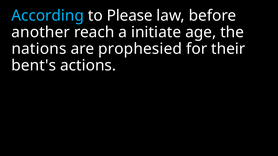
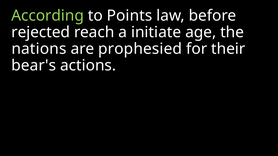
According colour: light blue -> light green (48, 16)
Please: Please -> Points (130, 16)
another: another -> rejected (41, 32)
bent's: bent's -> bear's (34, 66)
